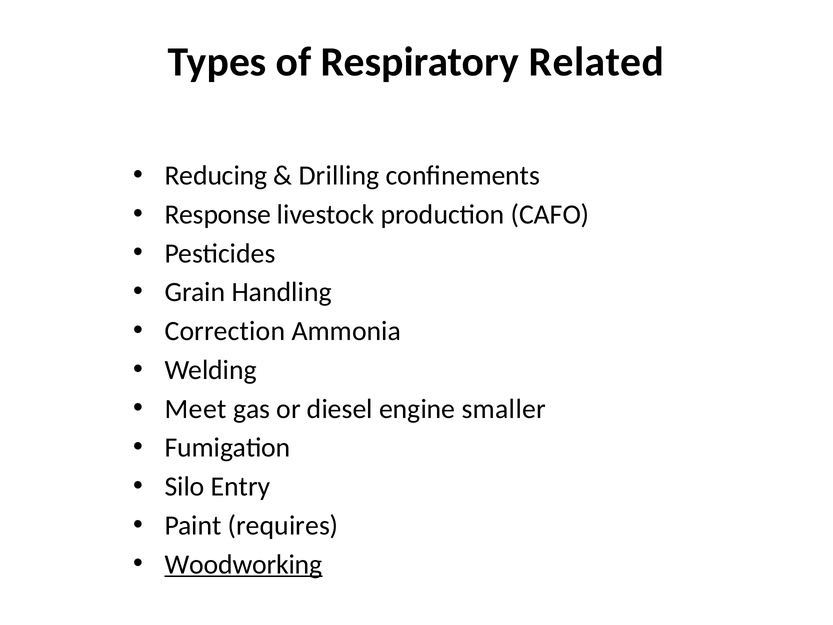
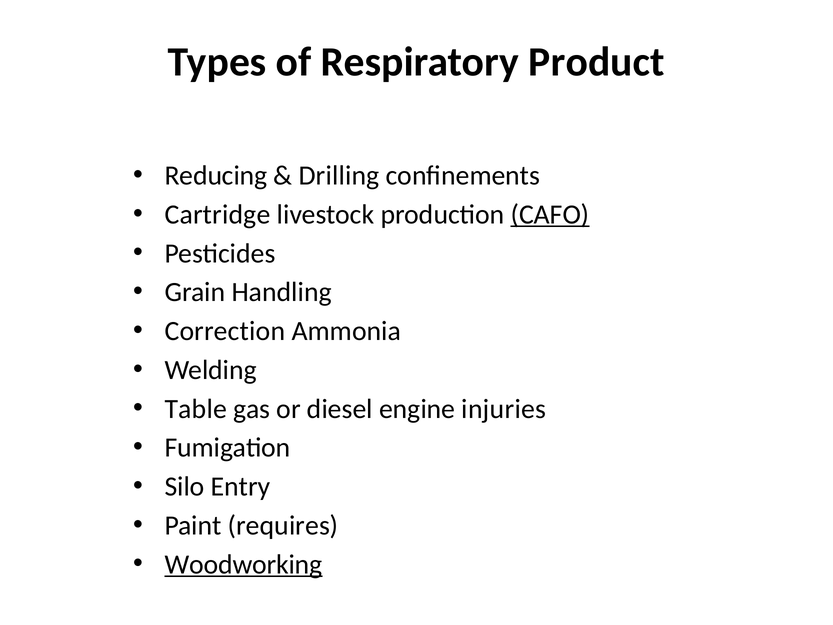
Related: Related -> Product (597, 62)
Response: Response -> Cartridge (218, 214)
CAFO underline: none -> present (550, 214)
Meet: Meet -> Table (196, 409)
smaller: smaller -> injuries (504, 409)
